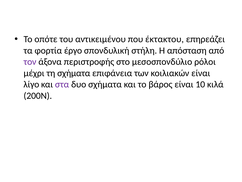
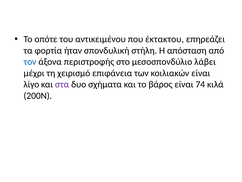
έργο: έργο -> ήταν (73, 50)
τον colour: purple -> blue (30, 62)
ρόλοι: ρόλοι -> λάβει (205, 62)
τη σχήματα: σχήματα -> χειρισμό (74, 73)
10: 10 -> 74 (200, 84)
